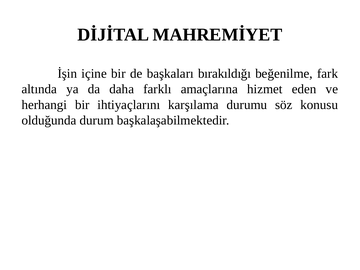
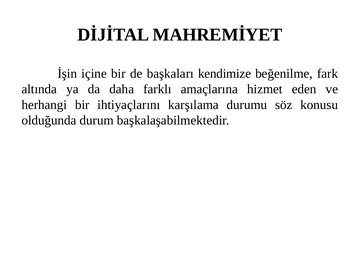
bırakıldığı: bırakıldığı -> kendimize (225, 74)
